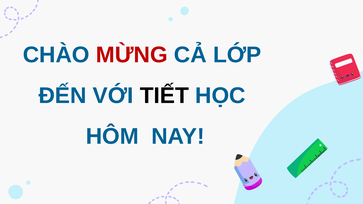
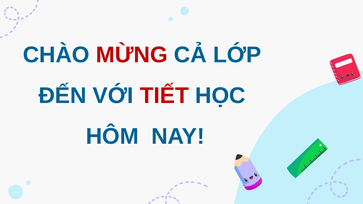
TIẾT colour: black -> red (164, 96)
